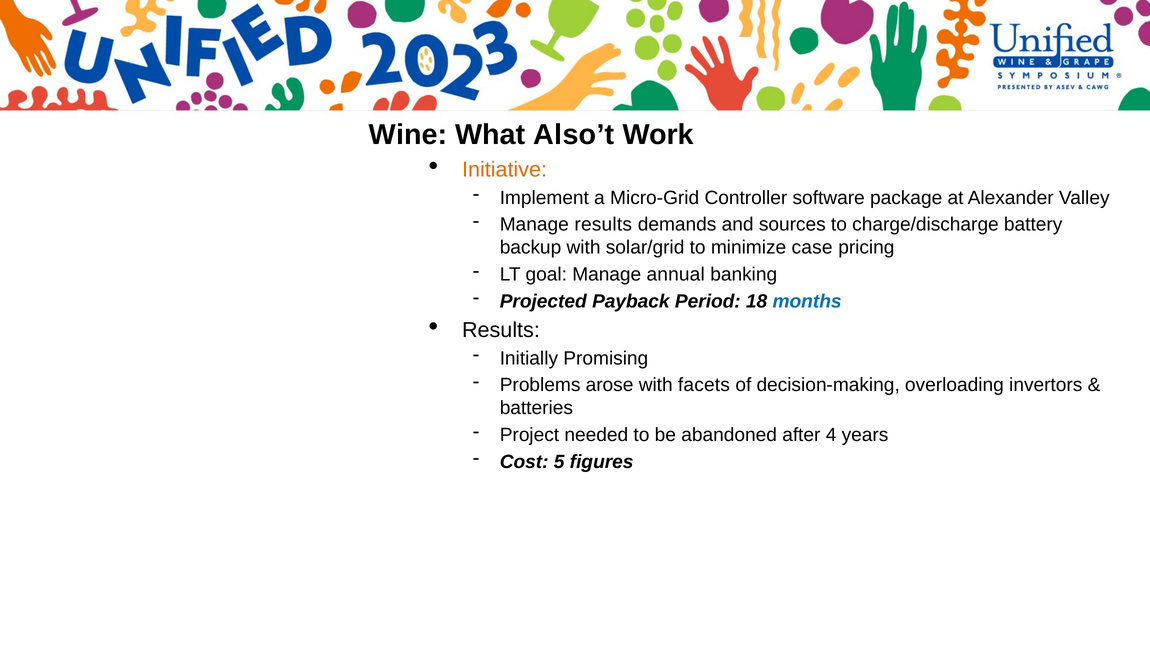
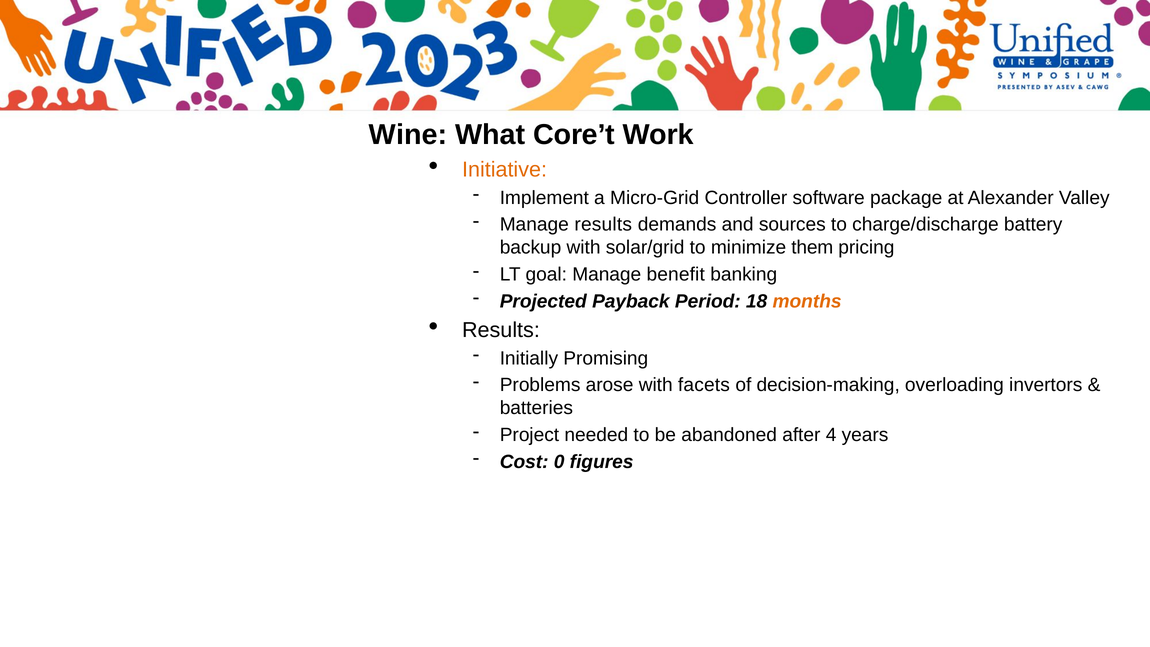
Also’t: Also’t -> Core’t (574, 135)
case: case -> them (812, 248)
annual: annual -> benefit (676, 274)
months colour: blue -> orange (807, 301)
5: 5 -> 0 (559, 462)
